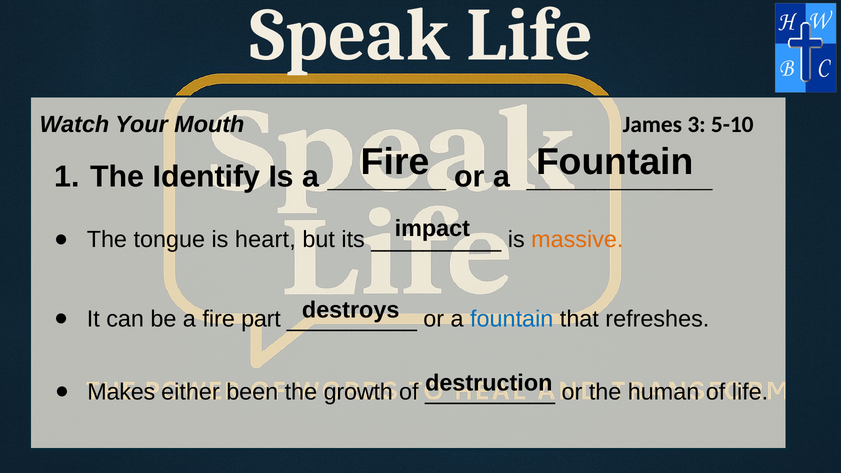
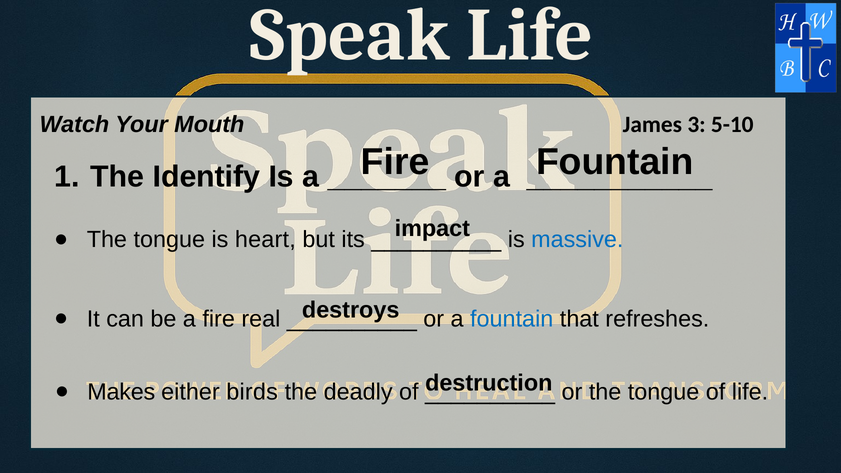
massive colour: orange -> blue (577, 240)
part: part -> real (261, 319)
been: been -> birds (252, 392)
growth: growth -> deadly (358, 392)
or the human: human -> tongue (664, 392)
